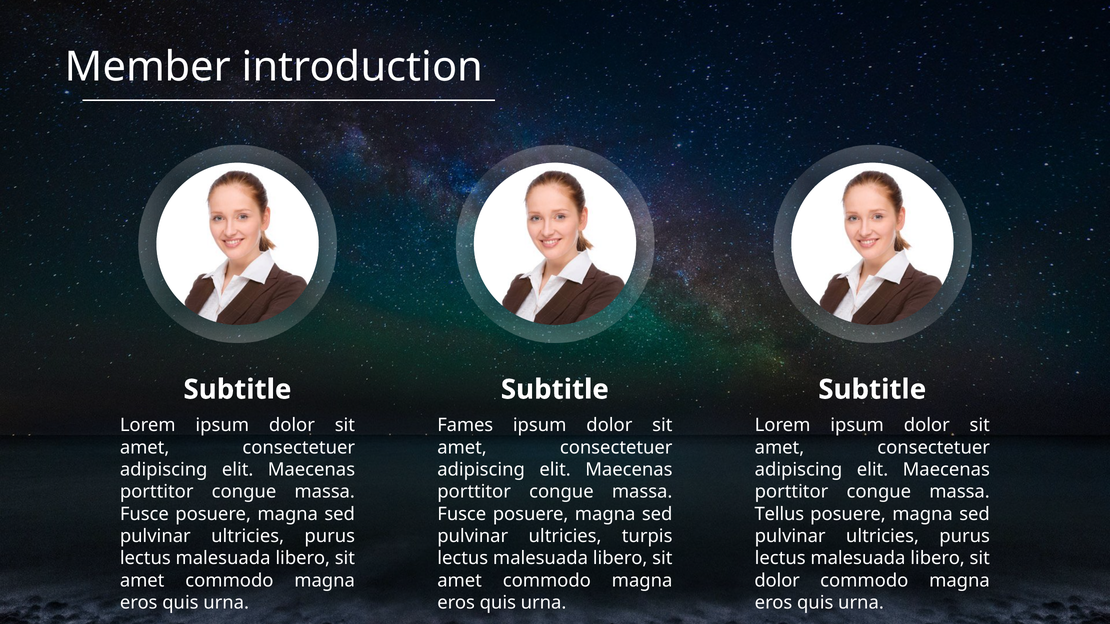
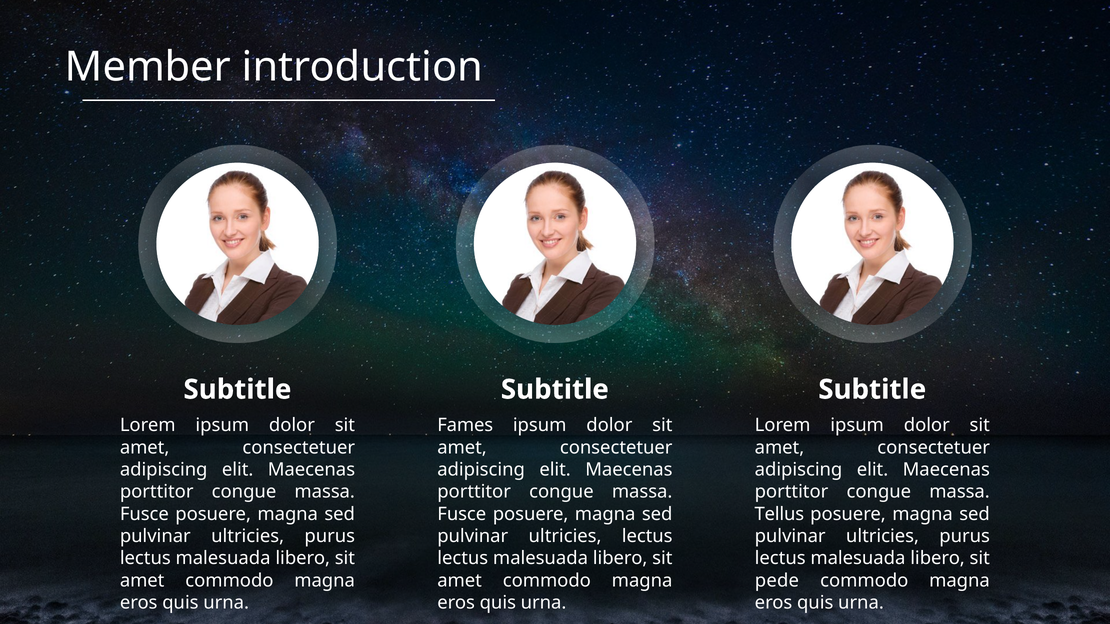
ultricies turpis: turpis -> lectus (647, 537)
dolor: dolor -> pede (777, 581)
